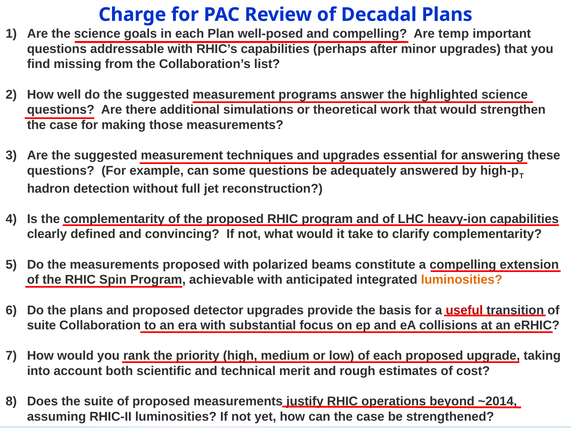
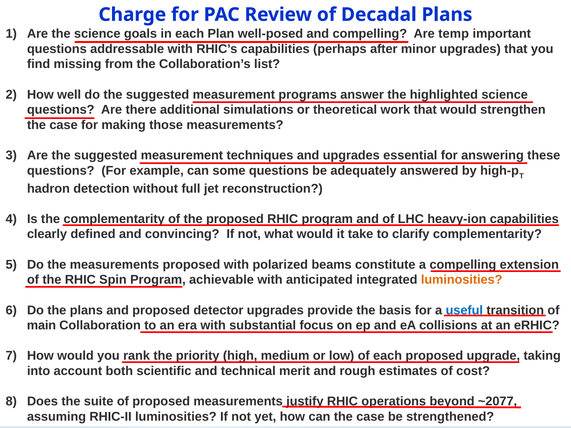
useful colour: red -> blue (464, 310)
suite: suite -> main (41, 326)
~2014: ~2014 -> ~2077 (498, 402)
